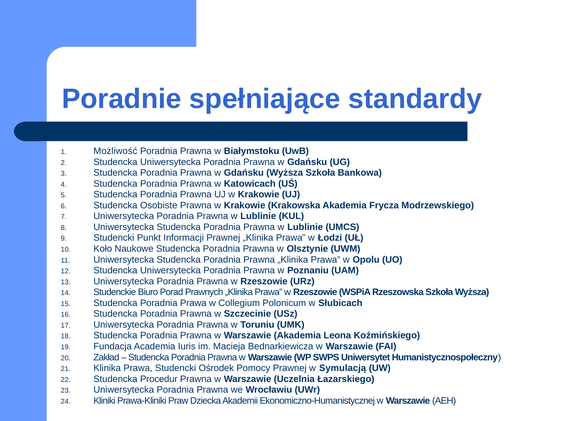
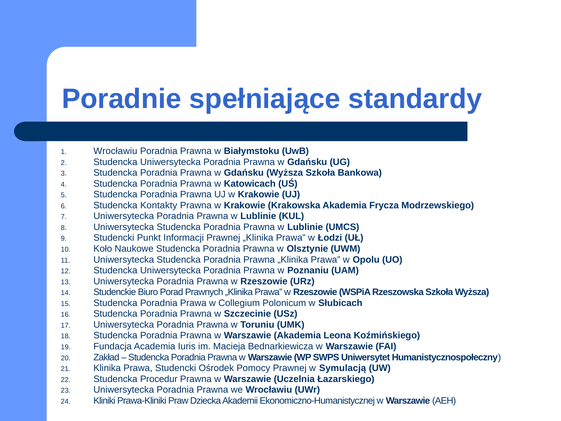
Możliwość: Możliwość -> Wrocławiu (115, 151)
Osobiste: Osobiste -> Kontakty (159, 205)
